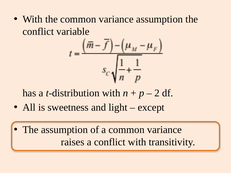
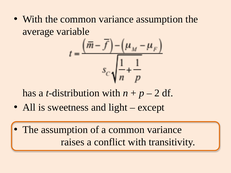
conflict: conflict -> average (38, 32)
